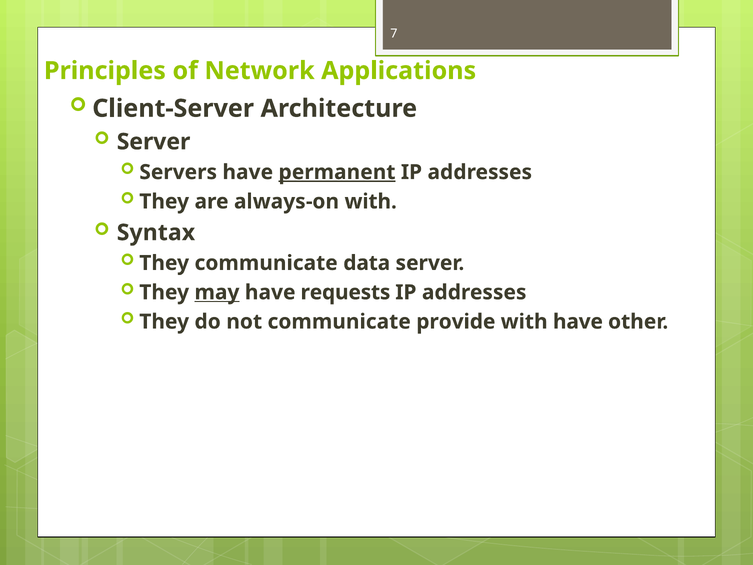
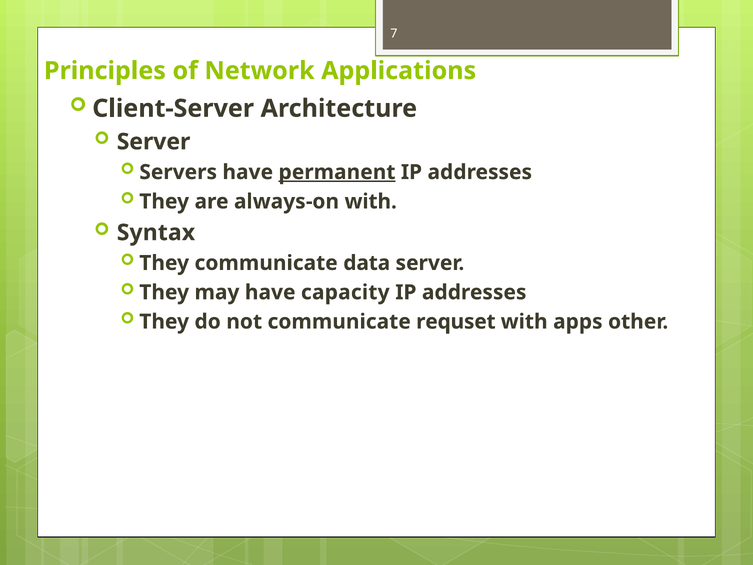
may underline: present -> none (217, 292)
requests: requests -> capacity (345, 292)
provide: provide -> requset (456, 322)
with have: have -> apps (578, 322)
